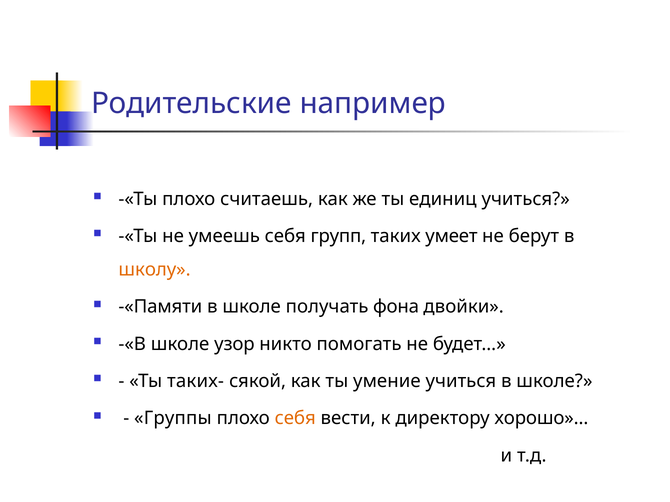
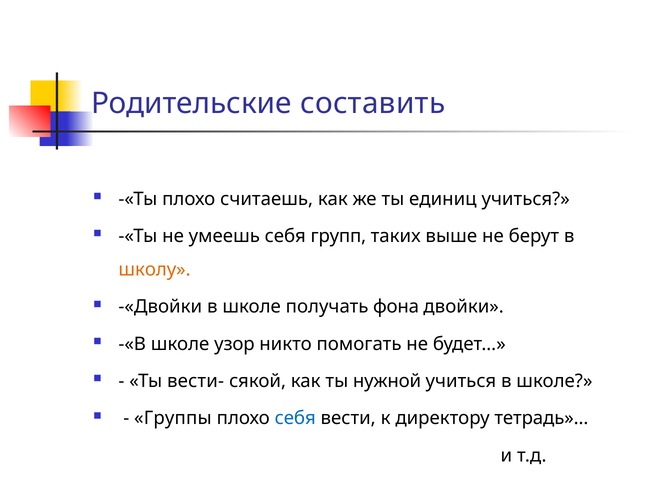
например: например -> составить (373, 104)
умеет: умеет -> выше (451, 236)
-«Памяти: -«Памяти -> -«Двойки (160, 307)
таких-: таких- -> вести- (196, 381)
умение: умение -> нужной (387, 381)
себя colour: orange -> blue (295, 419)
хорошо»…: хорошо»… -> тетрадь»… (541, 419)
